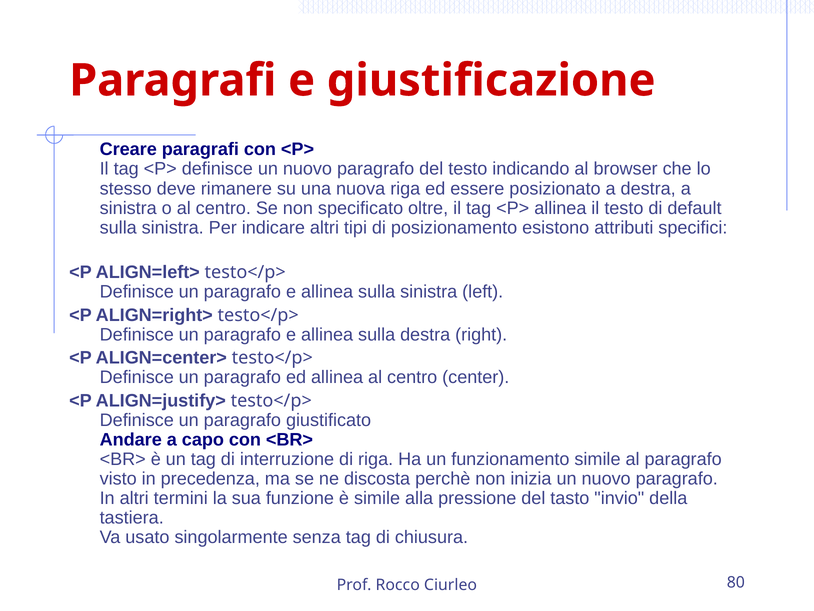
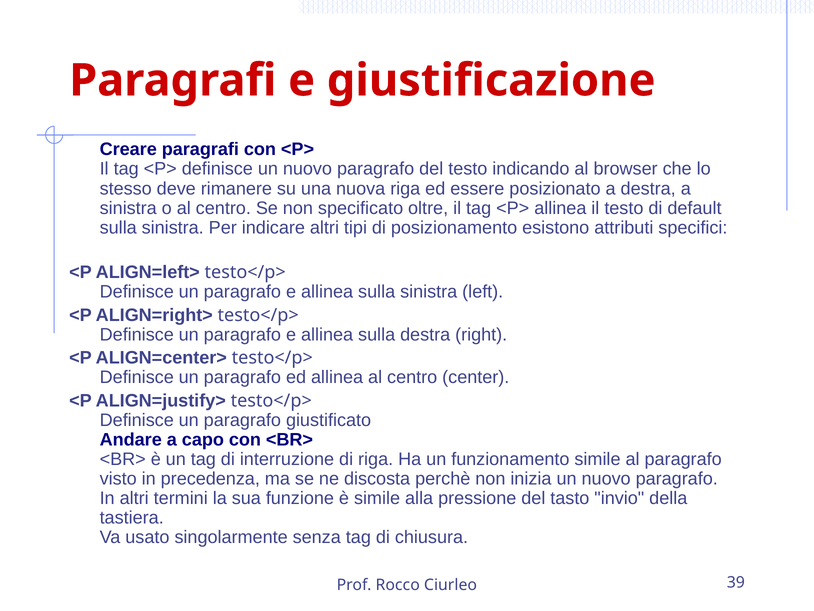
80: 80 -> 39 (736, 582)
